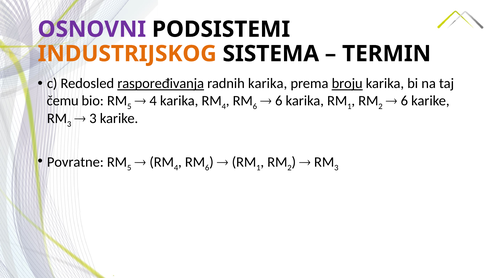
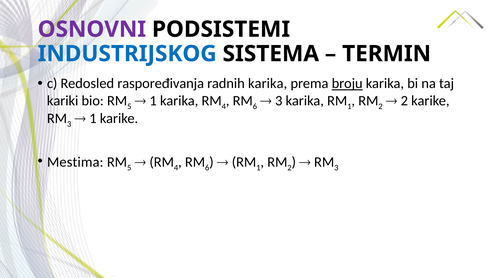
INDUSTRIJSKOG colour: orange -> blue (127, 54)
raspoređivanja underline: present -> none (161, 84)
čemu: čemu -> kariki (63, 101)
4: 4 -> 1 (153, 101)
6: 6 -> 3 (279, 101)
6: 6 -> 2 (404, 101)
3: 3 -> 1 (93, 119)
Povratne: Povratne -> Mestima (75, 162)
